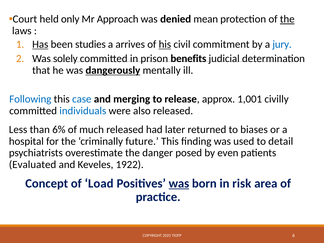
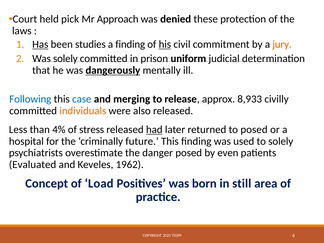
only: only -> pick (70, 19)
mean: mean -> these (206, 19)
the underline: present -> none (287, 19)
a arrives: arrives -> finding (130, 44)
jury colour: blue -> orange (282, 44)
benefits: benefits -> uniform (188, 59)
1,001: 1,001 -> 8,933 (250, 99)
individuals colour: blue -> orange (83, 111)
6%: 6% -> 4% (59, 130)
much: much -> stress (92, 130)
had underline: none -> present (154, 130)
to biases: biases -> posed (254, 130)
to detail: detail -> solely (281, 141)
1922: 1922 -> 1962 (130, 165)
was underline: present -> none (179, 183)
risk: risk -> still (242, 183)
